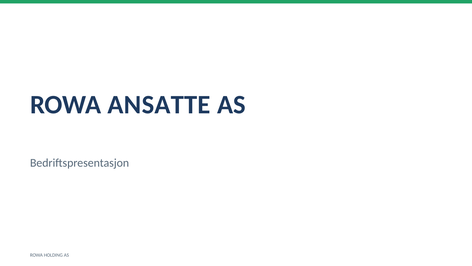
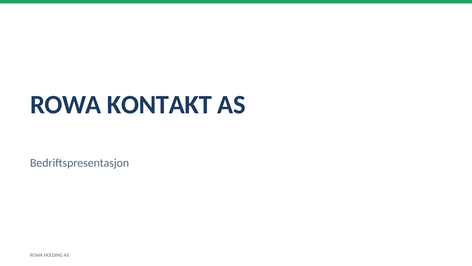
ANSATTE: ANSATTE -> KONTAKT (159, 105)
